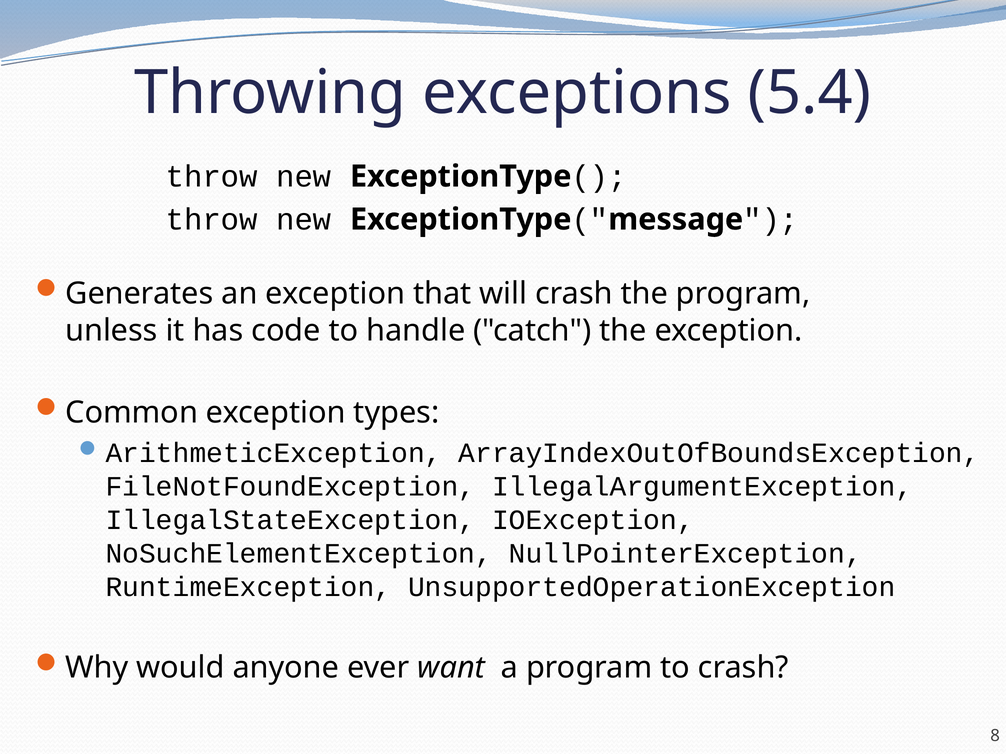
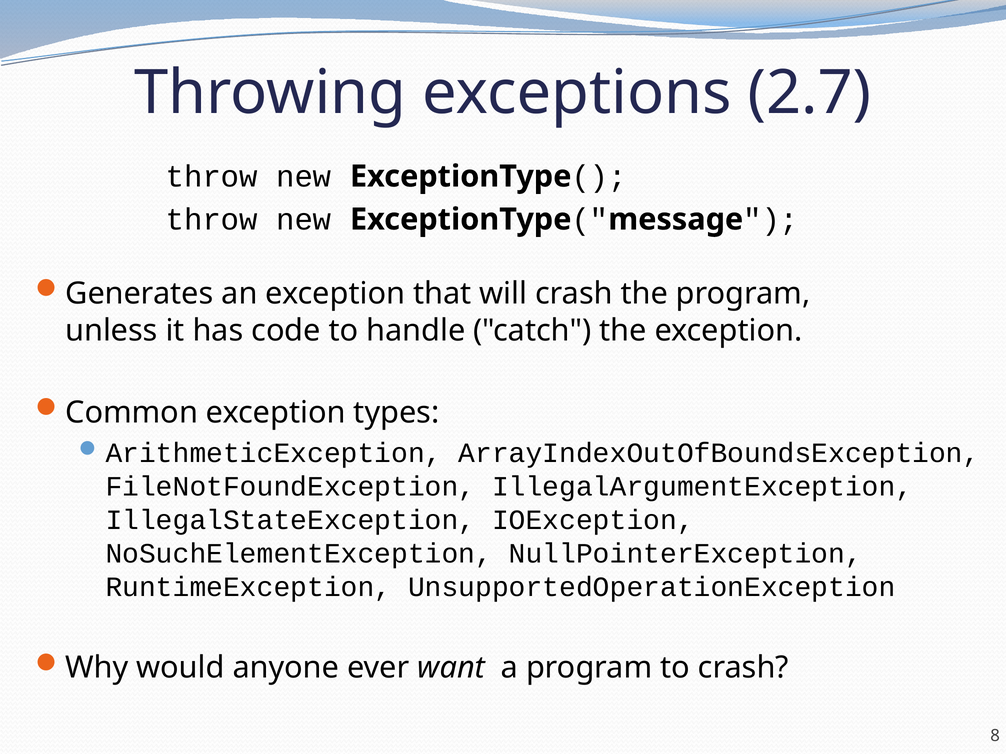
5.4: 5.4 -> 2.7 (810, 93)
